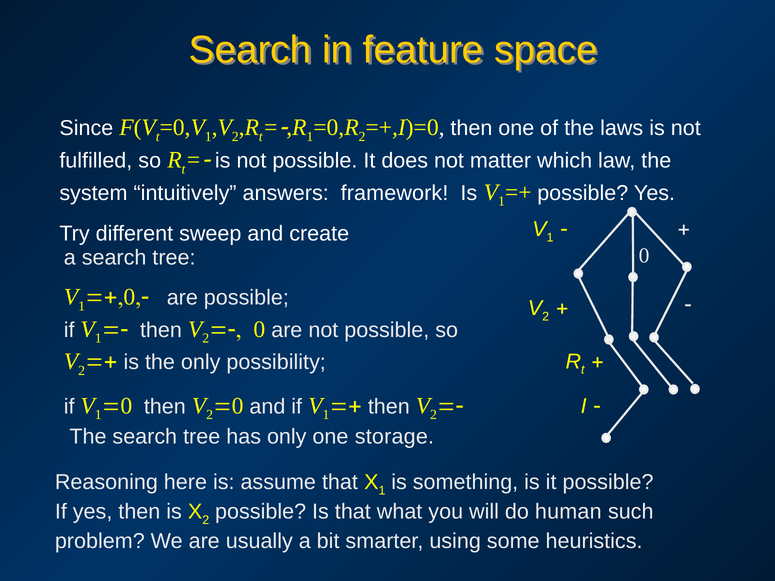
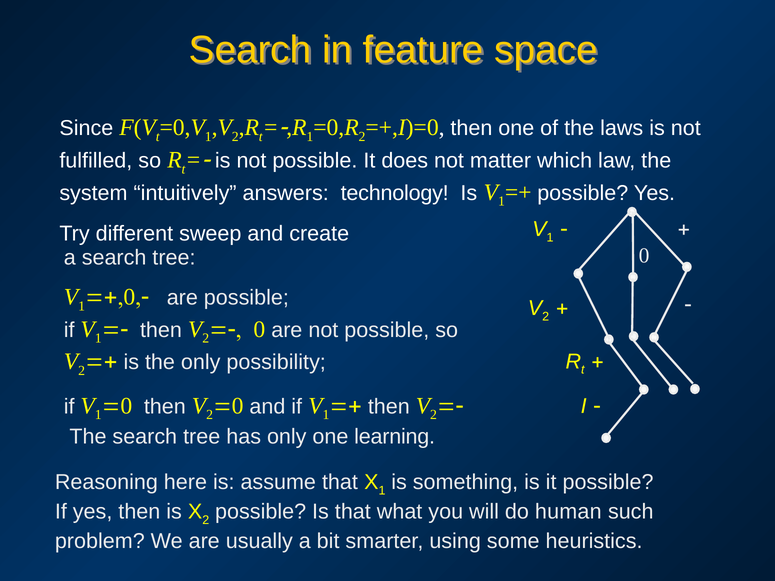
framework: framework -> technology (395, 193)
storage: storage -> learning (395, 437)
